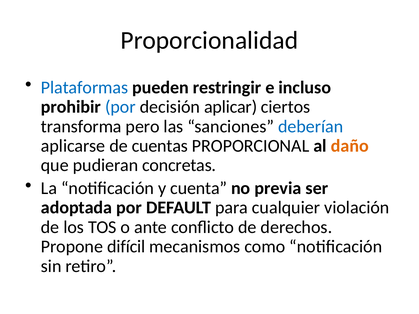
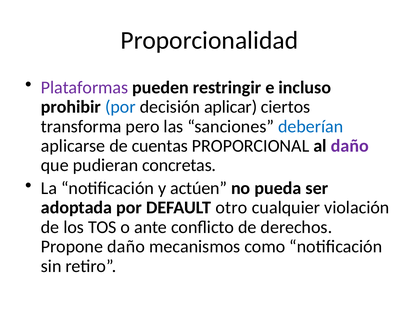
Plataformas colour: blue -> purple (85, 88)
daño colour: orange -> purple (350, 146)
cuenta: cuenta -> actúen (199, 188)
previa: previa -> pueda (278, 188)
para: para -> otro (231, 208)
Propone difícil: difícil -> daño (126, 247)
